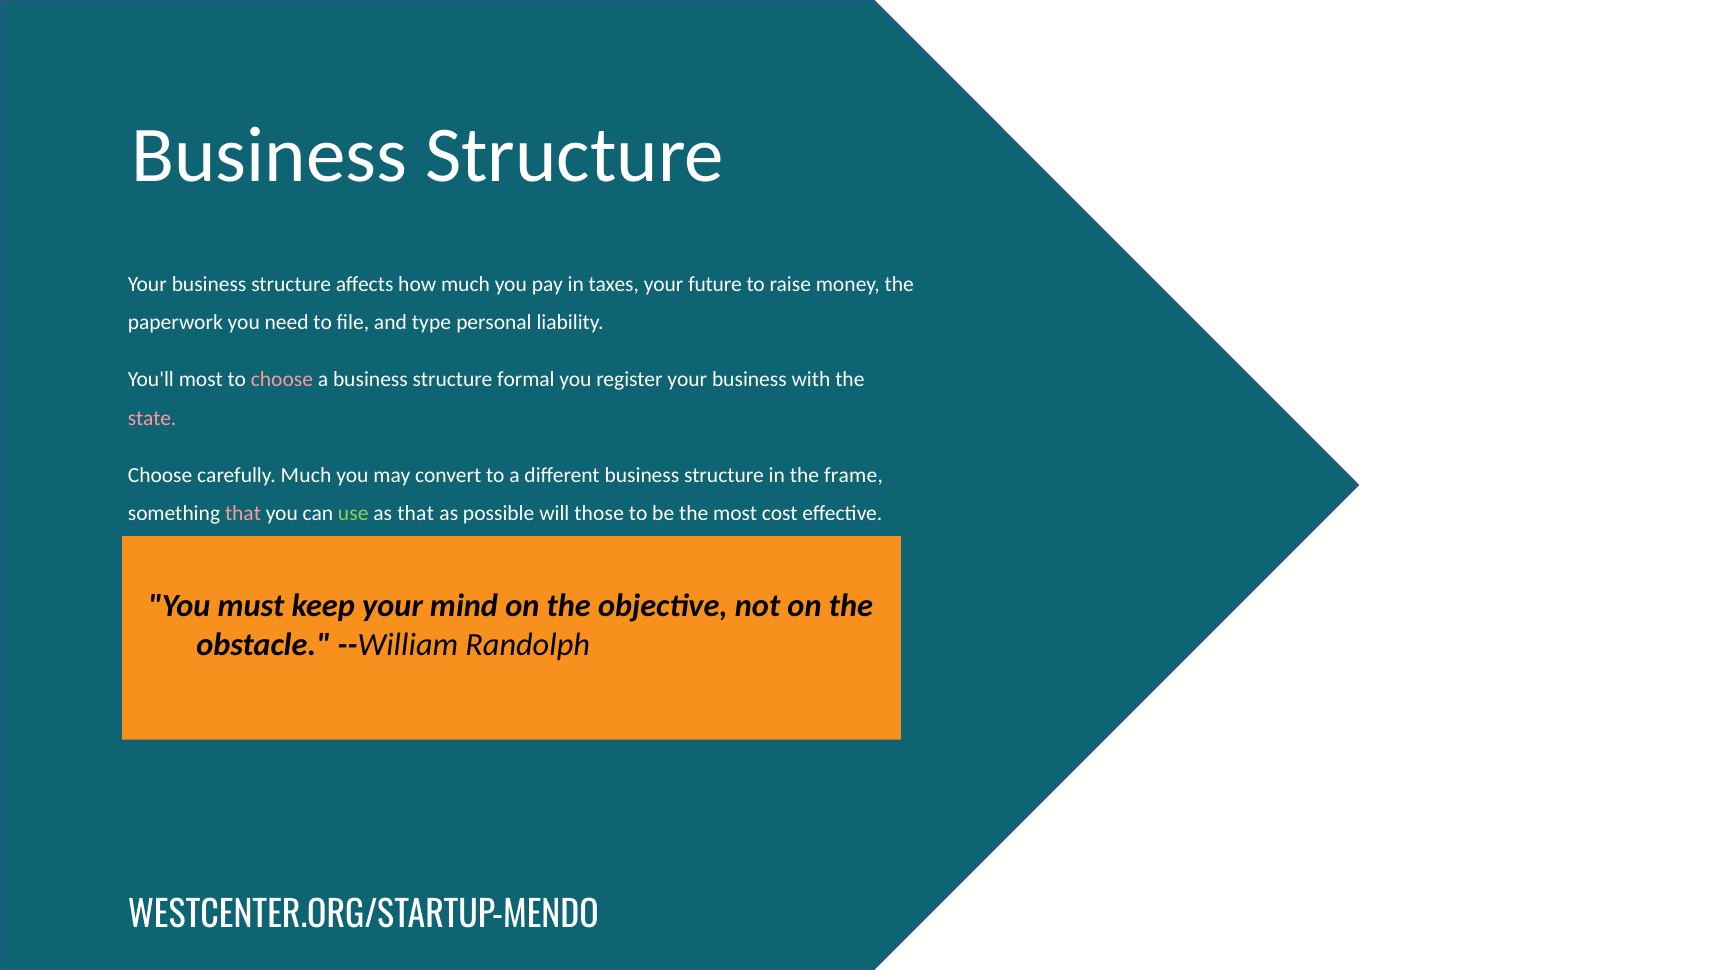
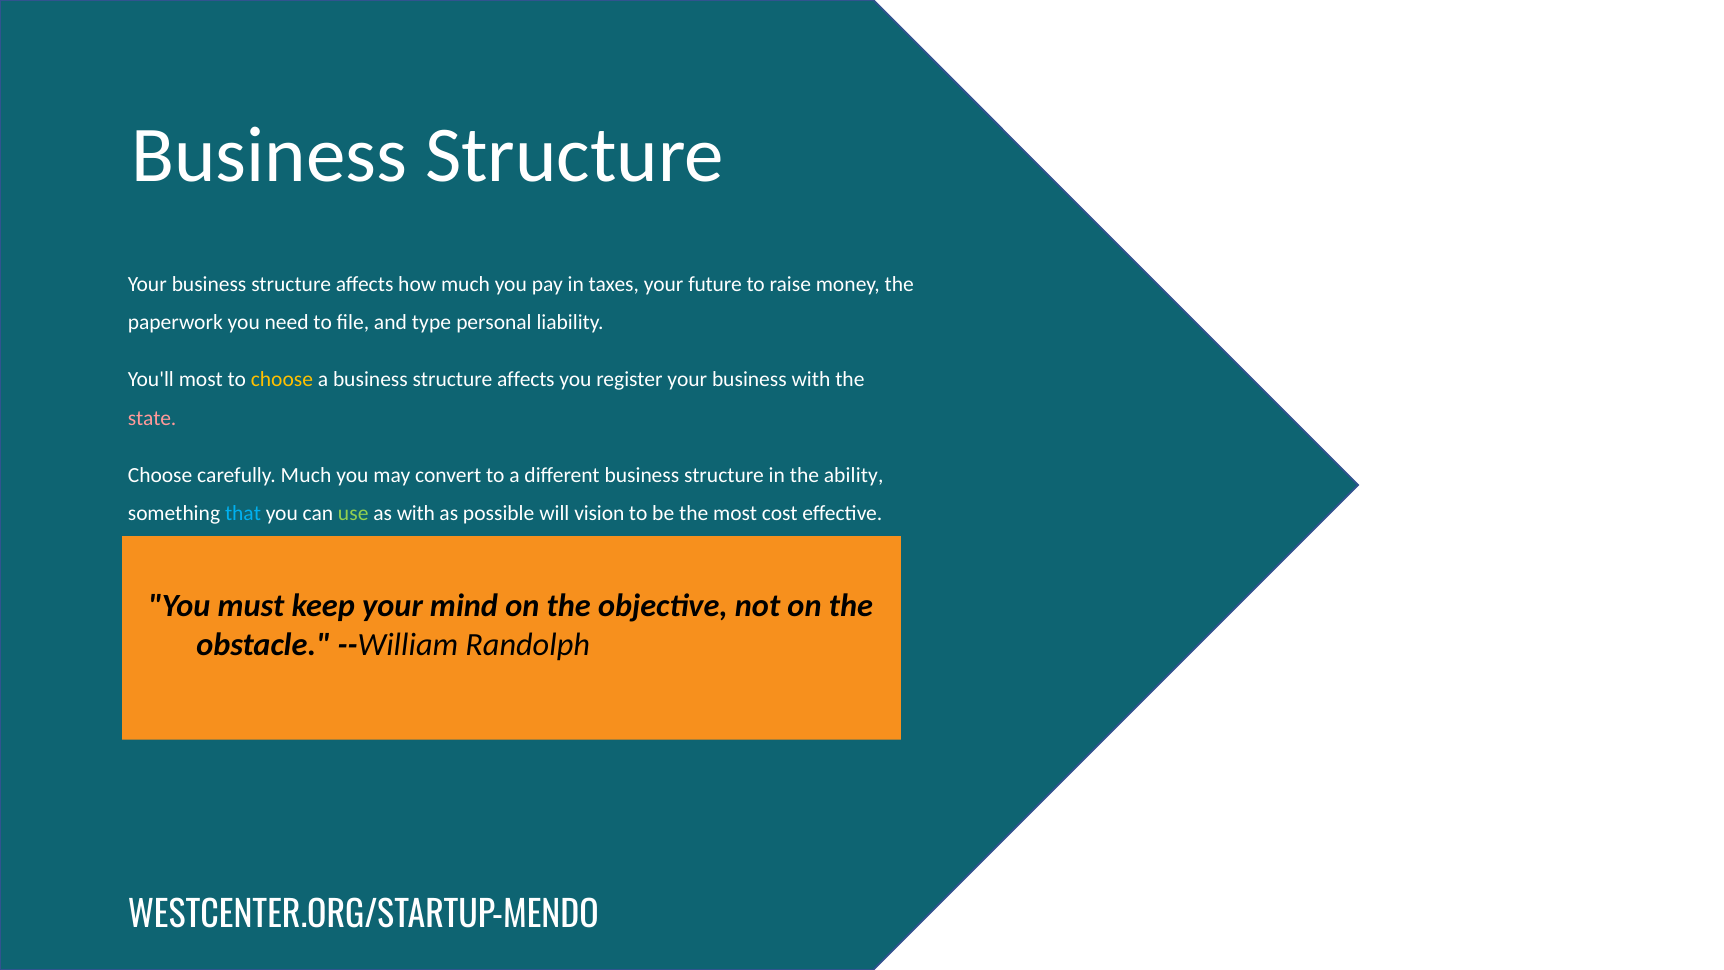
choose colour: pink -> yellow (282, 379)
a business structure formal: formal -> affects (526, 379)
frame: frame -> ability (854, 475)
that colour: pink -> light blue (243, 514)
as that: that -> with (416, 514)
those: those -> vision (599, 514)
